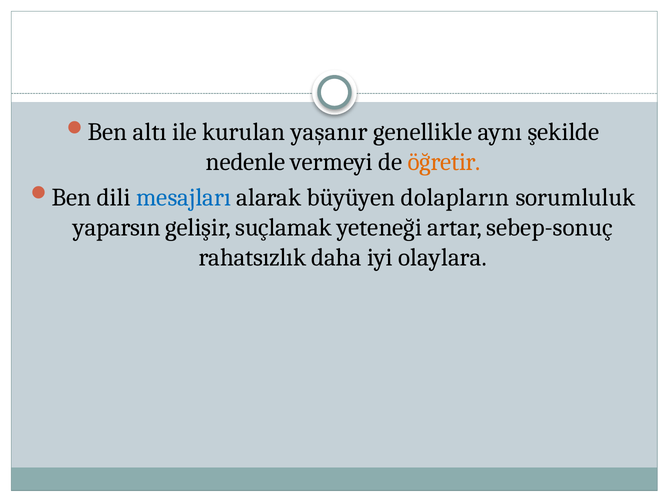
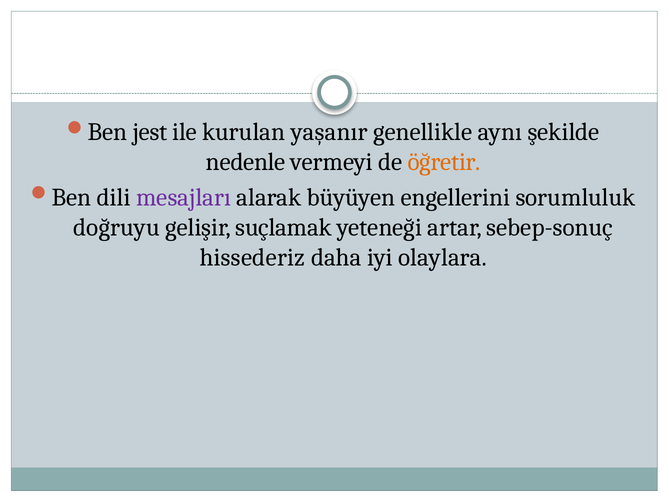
altı: altı -> jest (150, 132)
mesajları colour: blue -> purple (184, 197)
dolapların: dolapların -> engellerini (455, 197)
yaparsın: yaparsın -> doğruyu (117, 227)
rahatsızlık: rahatsızlık -> hissederiz (252, 257)
